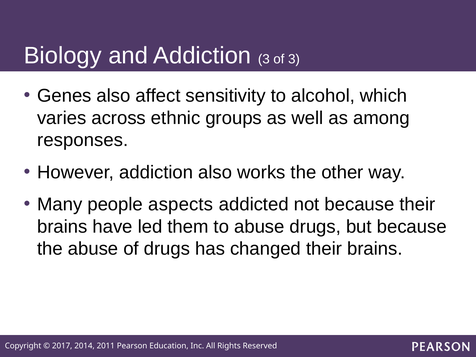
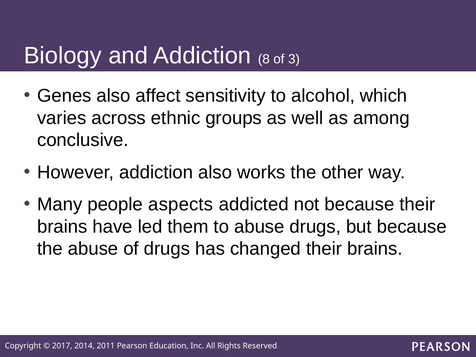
Addiction 3: 3 -> 8 (264, 59)
responses: responses -> conclusive (83, 140)
